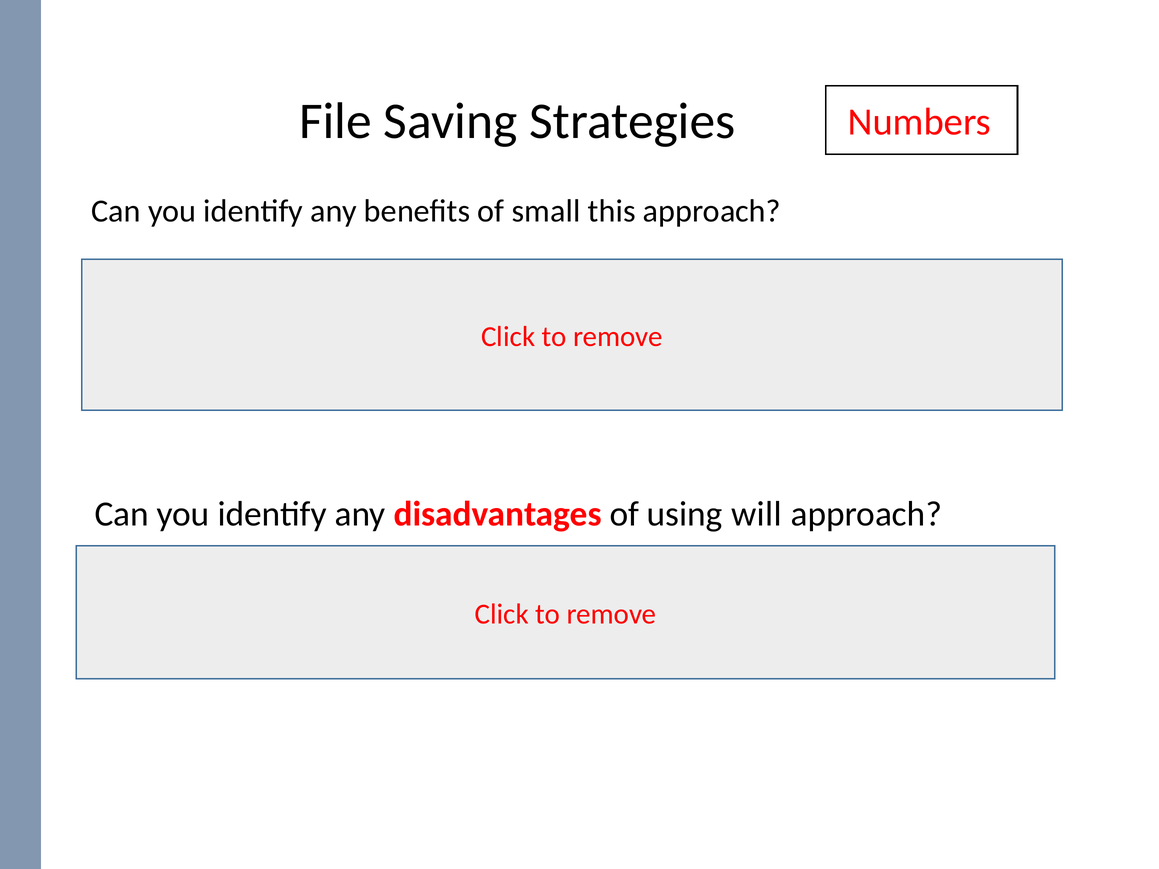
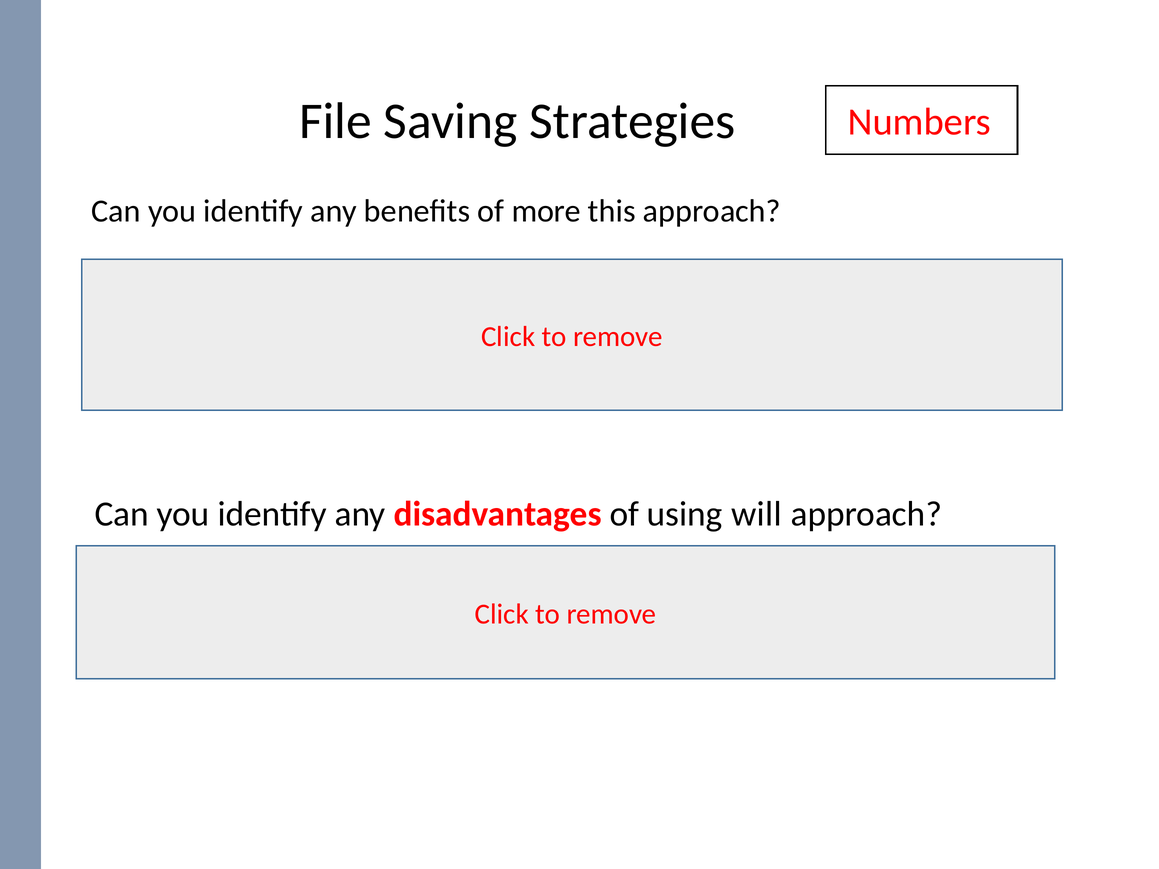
of small: small -> more (546, 211)
